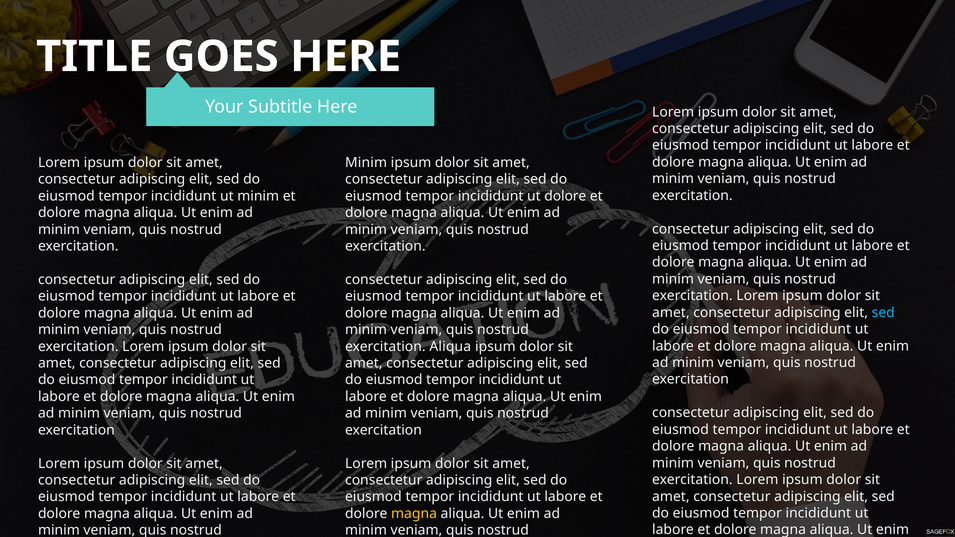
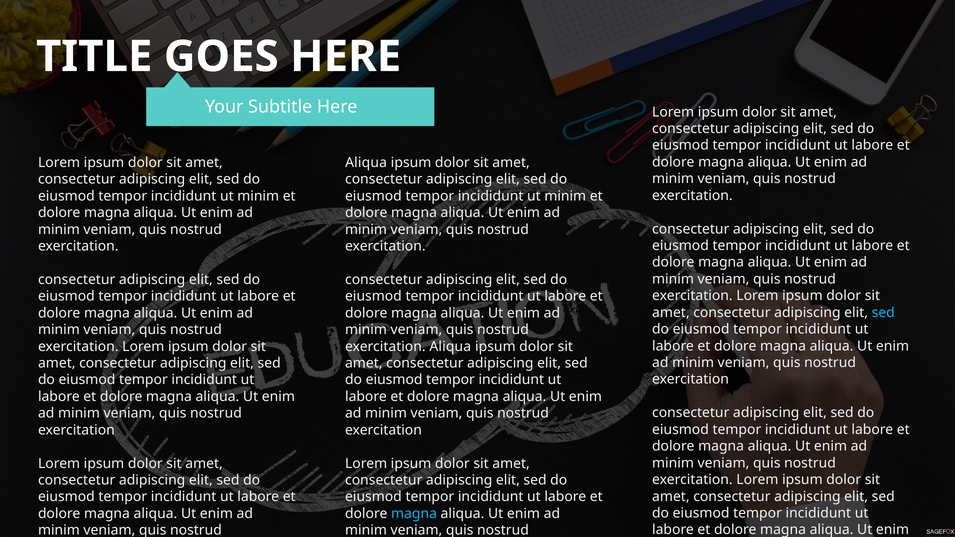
Minim: Minim -> Aliqua (366, 163)
dolore: dolore -> minim (565, 196)
magna colour: yellow -> light blue (414, 514)
